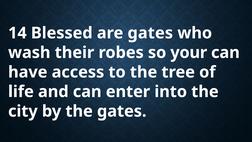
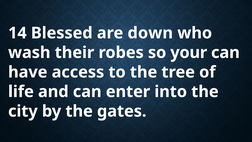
are gates: gates -> down (150, 33)
